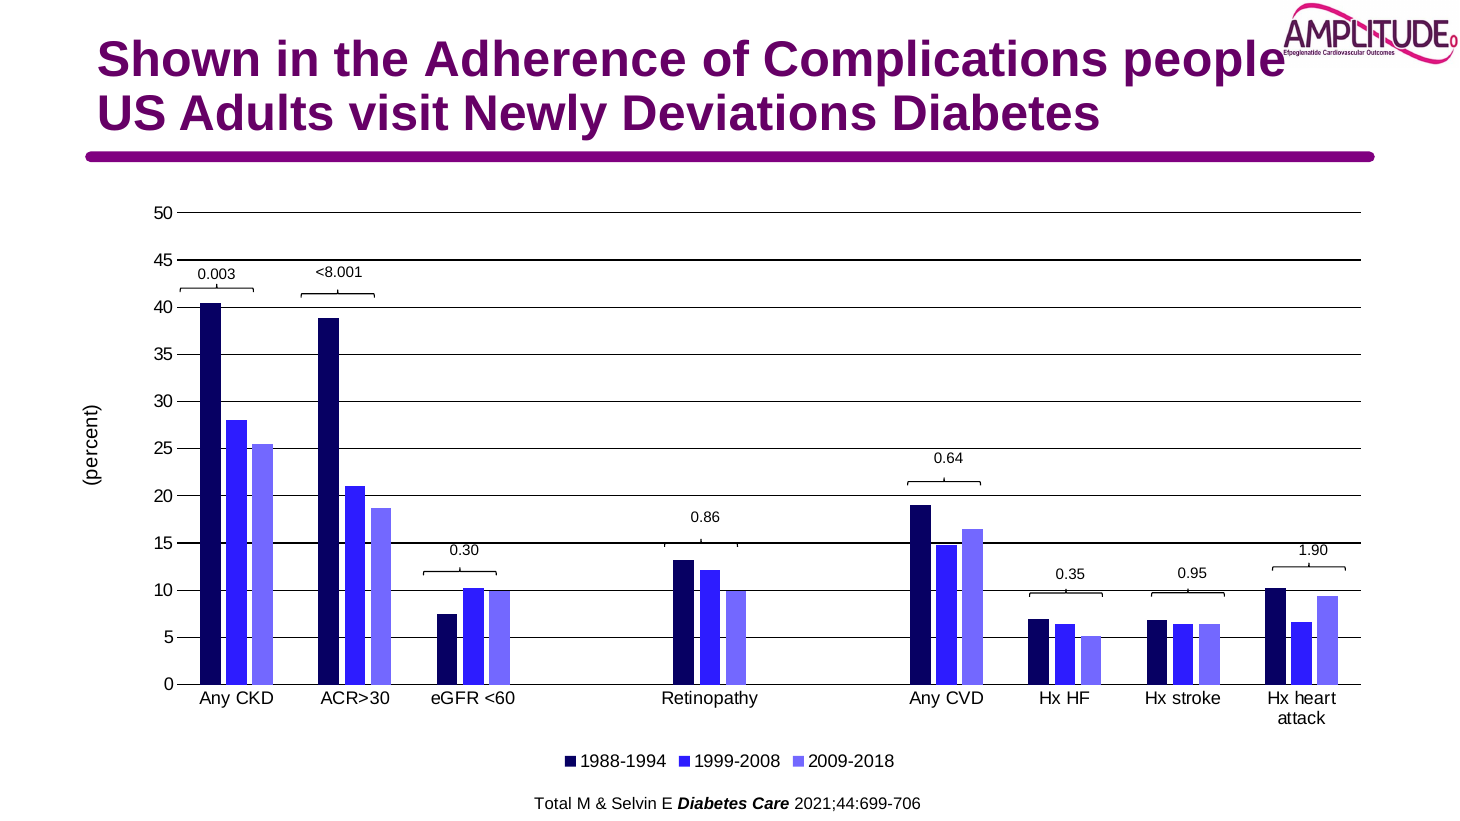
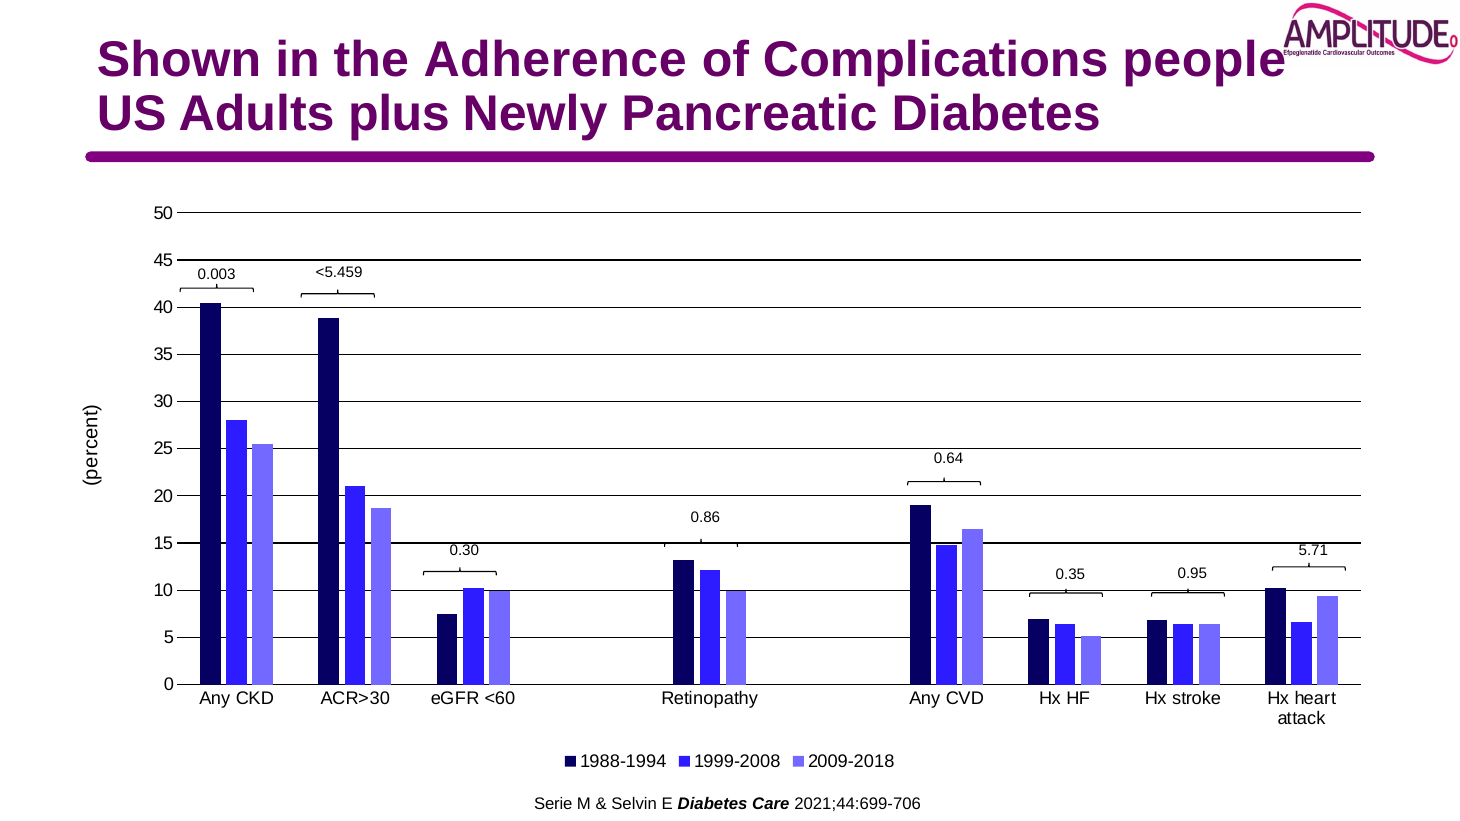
visit: visit -> plus (399, 114)
Deviations: Deviations -> Pancreatic (749, 114)
<8.001: <8.001 -> <5.459 (339, 272)
1.90: 1.90 -> 5.71 (1313, 550)
Total: Total -> Serie (553, 804)
